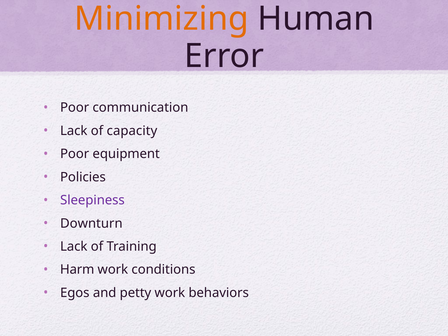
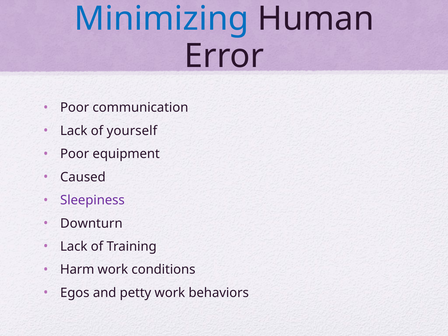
Minimizing colour: orange -> blue (162, 19)
capacity: capacity -> yourself (132, 131)
Policies: Policies -> Caused (83, 177)
